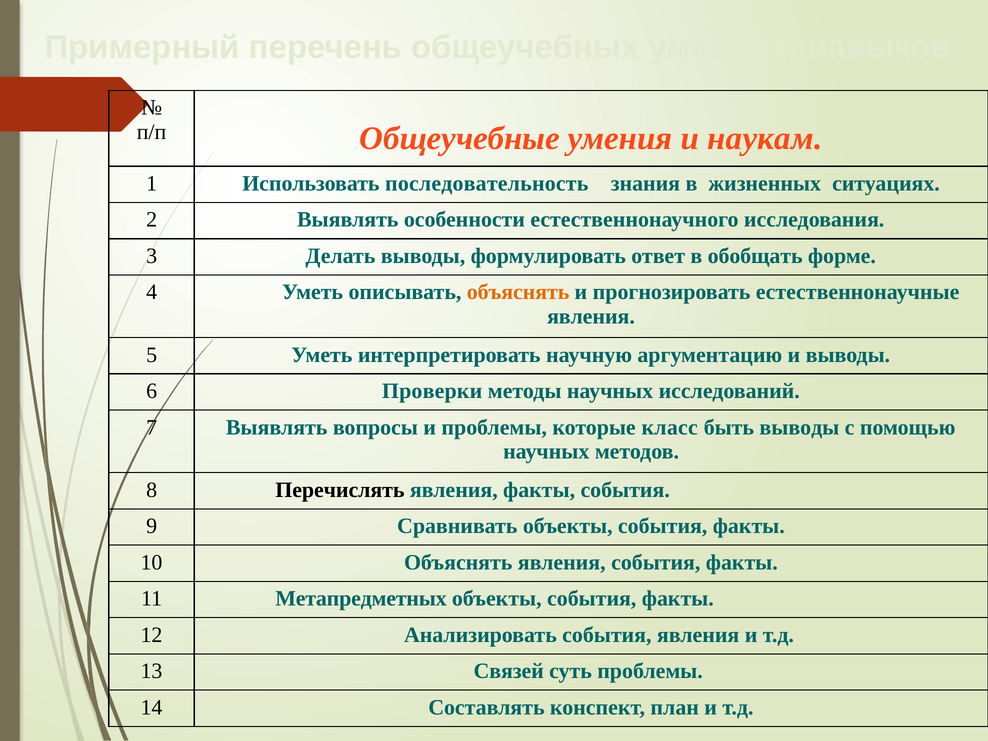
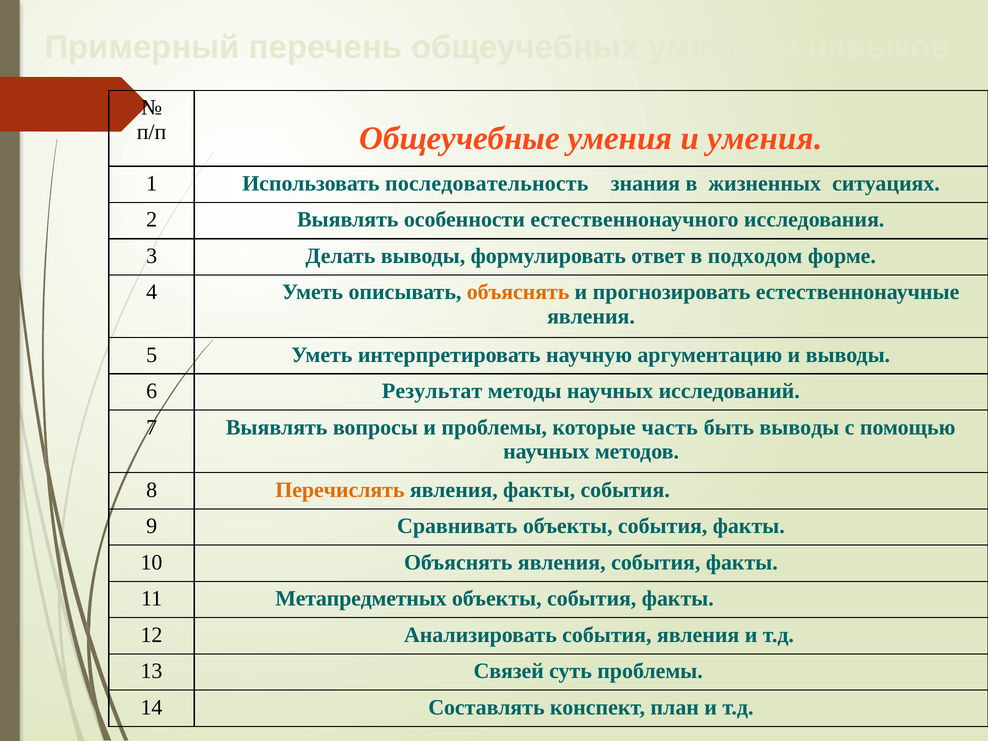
и наукам: наукам -> умения (765, 138)
обобщать: обобщать -> подходом (755, 256)
Проверки: Проверки -> Результат (432, 391)
класс: класс -> часть (670, 427)
Перечислять colour: black -> orange (340, 490)
